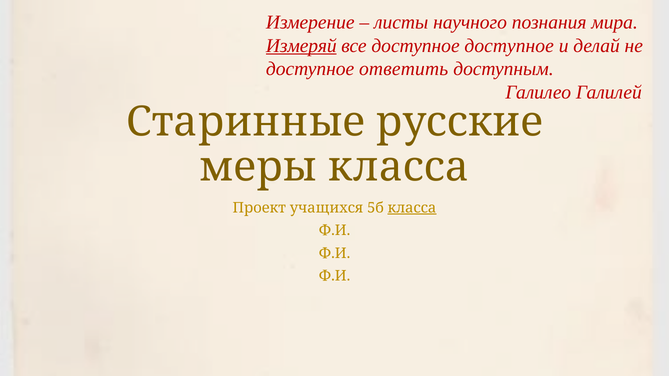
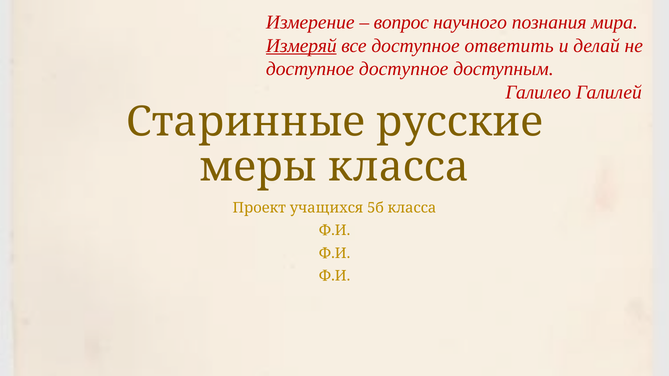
листы: листы -> вопрос (401, 22)
доступное доступное: доступное -> ответить (509, 46)
доступное ответить: ответить -> доступное (404, 69)
класса underline: present -> none (412, 208)
